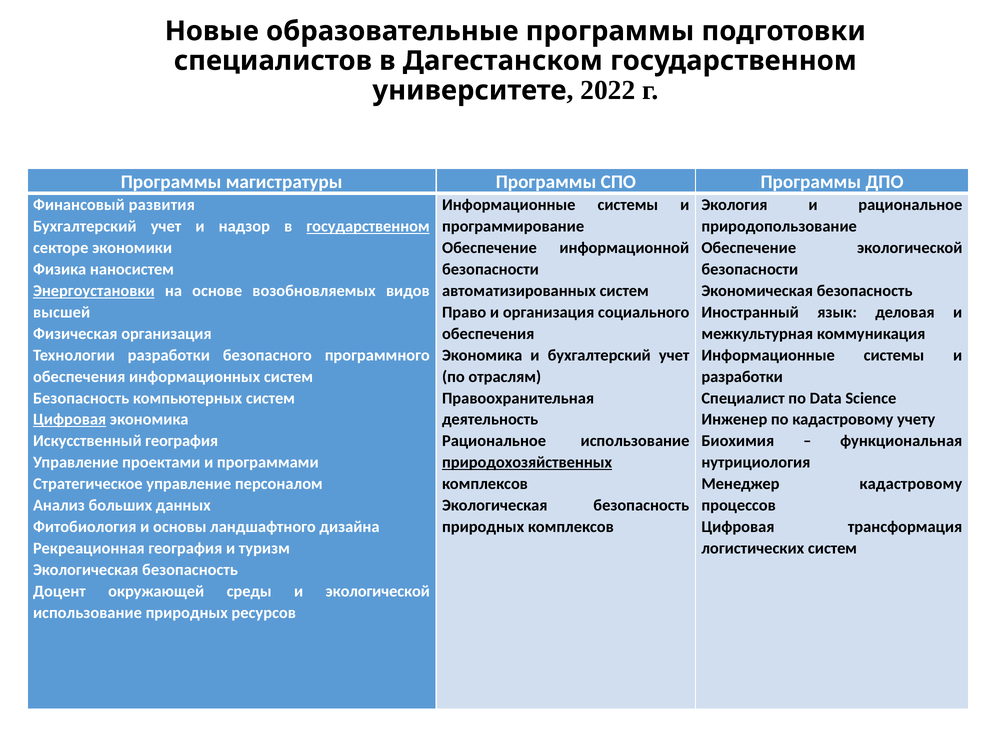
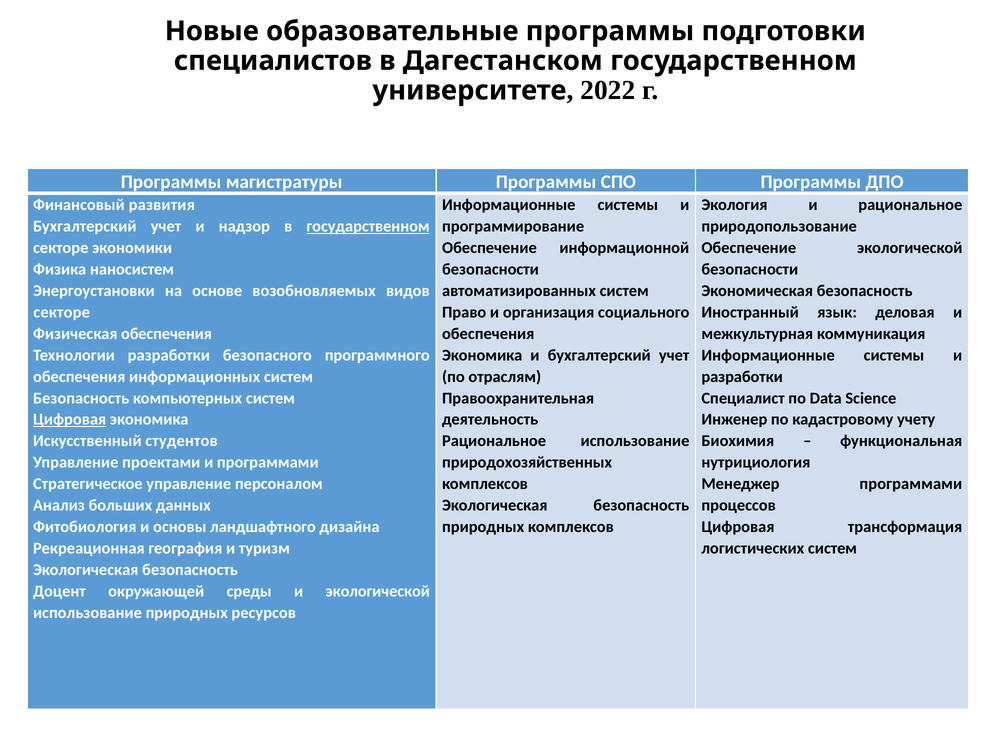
Энергоустановки underline: present -> none (94, 291)
высшей: высшей -> секторе (62, 312)
Физическая организация: организация -> обеспечения (166, 334)
Искусственный география: география -> студентов (182, 441)
природохозяйственных underline: present -> none (527, 463)
Менеджер кадастровому: кадастровому -> программами (911, 484)
